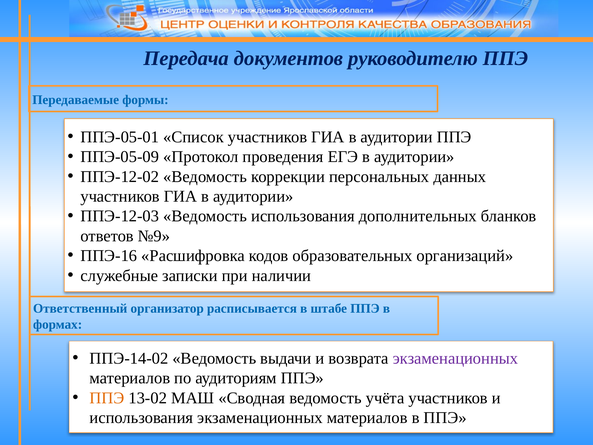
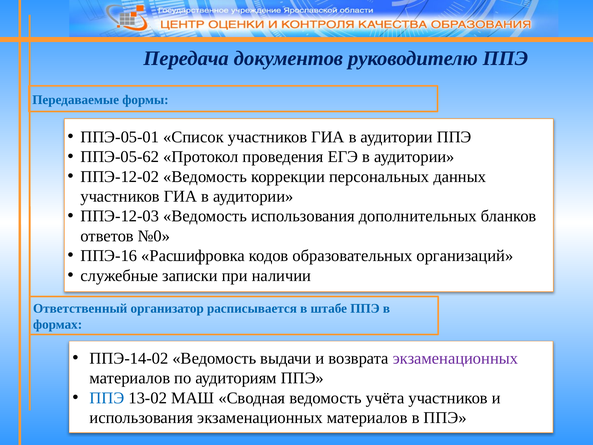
ППЭ-05-09: ППЭ-05-09 -> ППЭ-05-62 (120, 157)
№9: №9 -> №0 (154, 236)
ППЭ colour: orange -> blue (107, 398)
